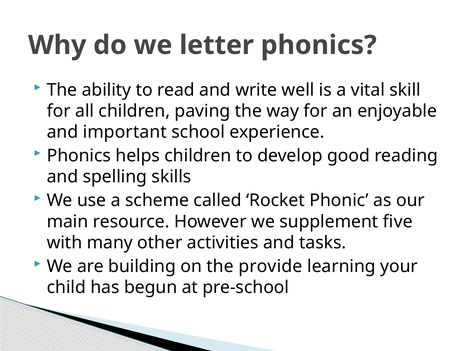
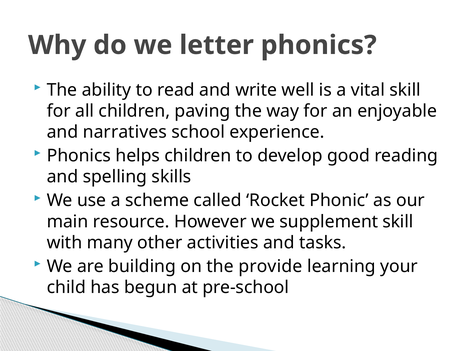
important: important -> narratives (125, 132)
supplement five: five -> skill (398, 222)
